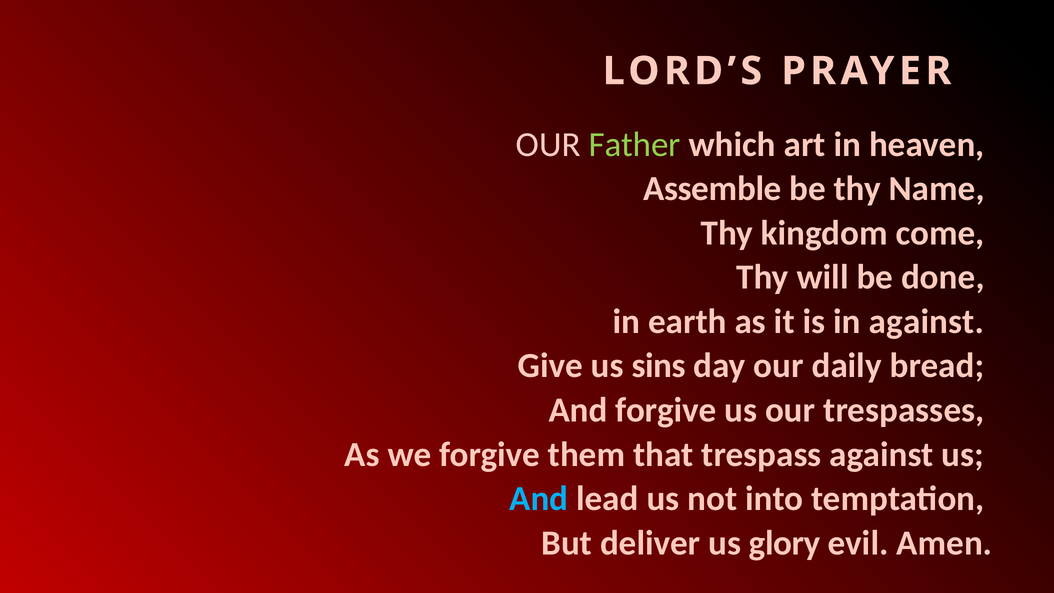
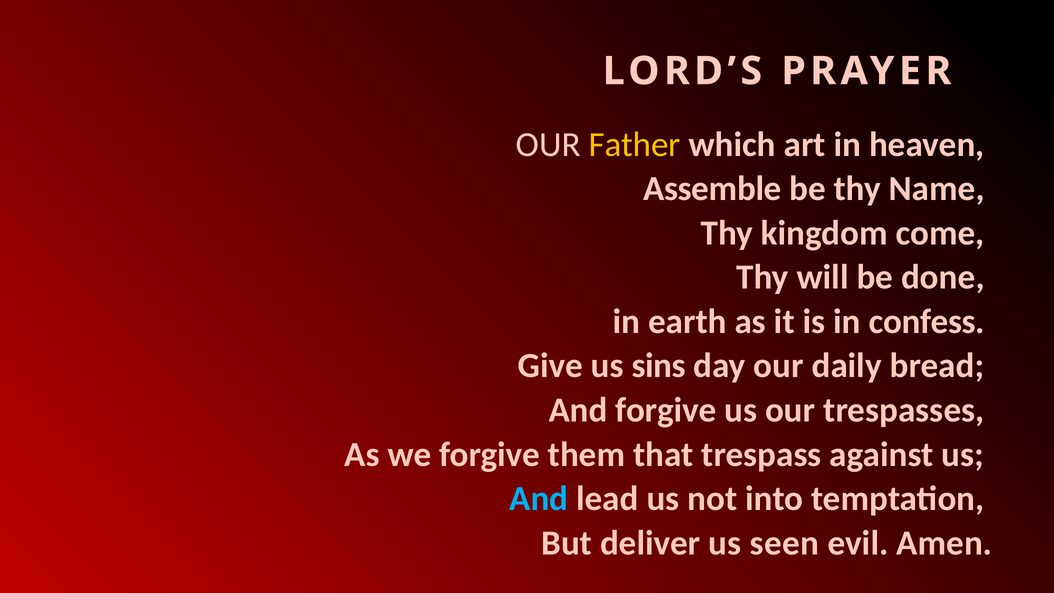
Father colour: light green -> yellow (635, 144)
in against: against -> confess (927, 322)
glory: glory -> seen (784, 543)
